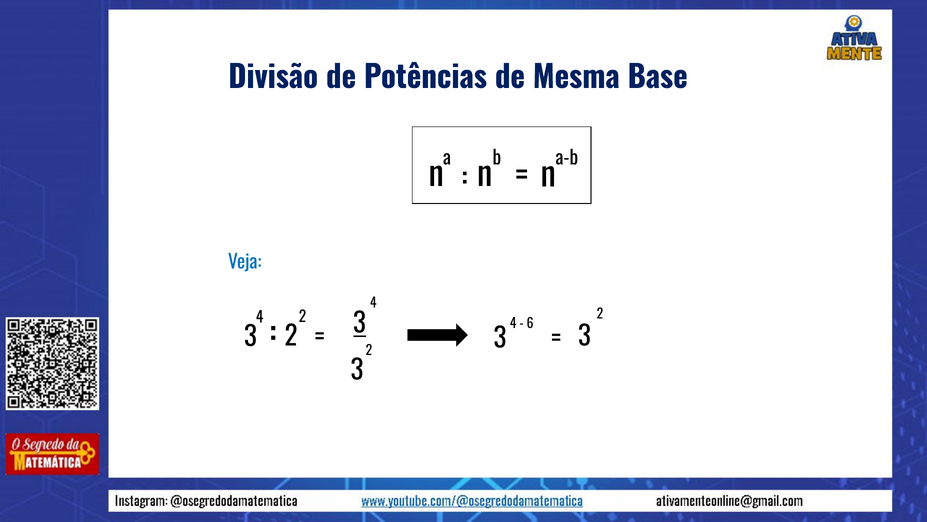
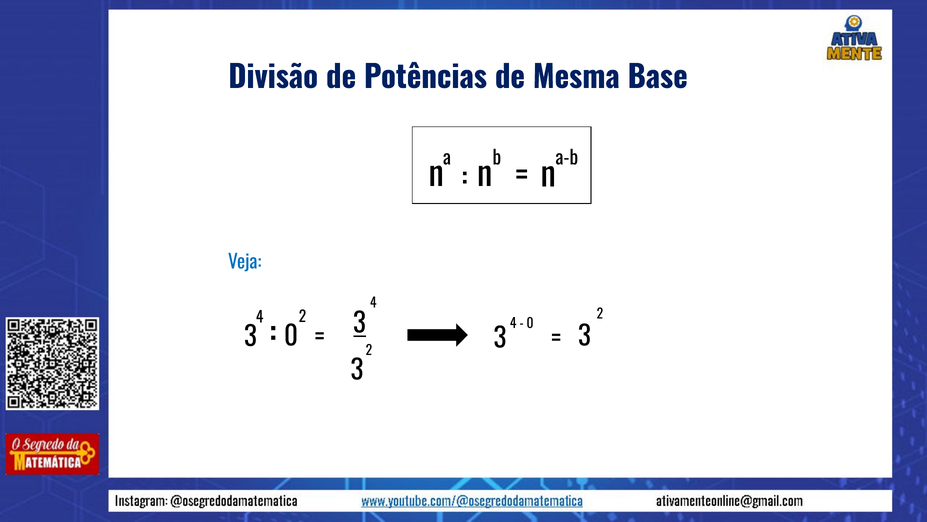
6: 6 -> 0 (530, 324)
2: 2 -> 0 (291, 337)
